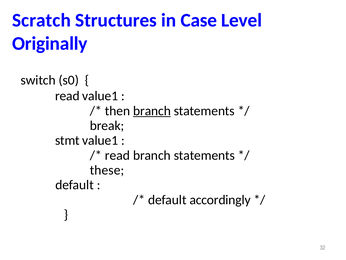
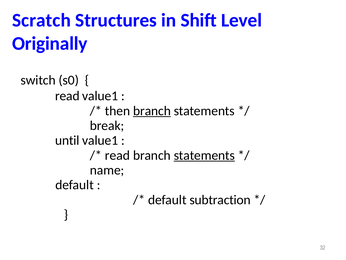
Case: Case -> Shift (199, 20)
stmt: stmt -> until (67, 140)
statements underline: none -> present (204, 155)
these: these -> name (107, 170)
accordingly: accordingly -> subtraction (220, 199)
